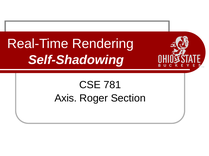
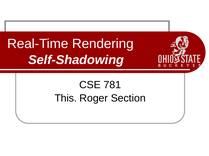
Axis: Axis -> This (66, 99)
